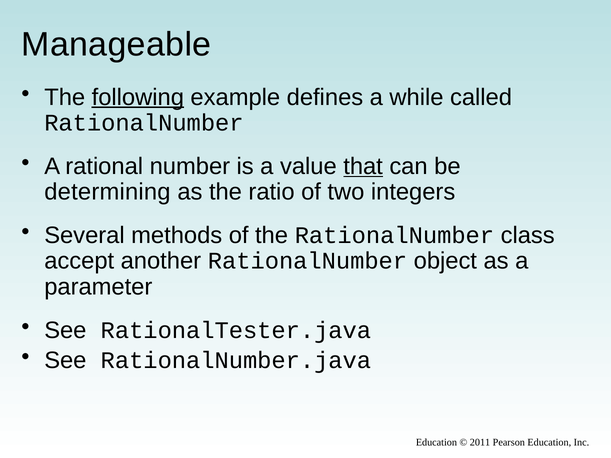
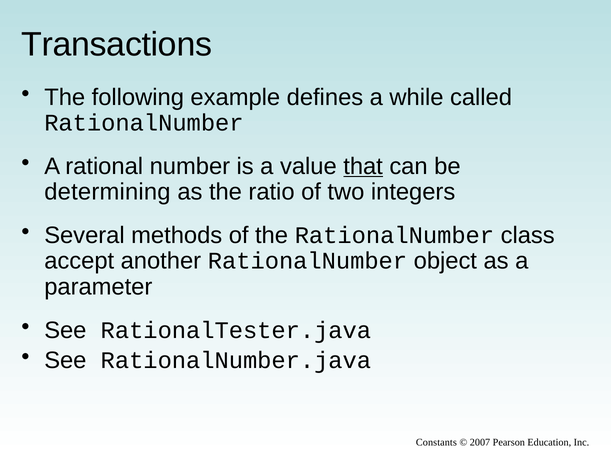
Manageable: Manageable -> Transactions (117, 45)
following underline: present -> none (138, 97)
Education: Education -> Constants (436, 443)
2011: 2011 -> 2007 (480, 443)
